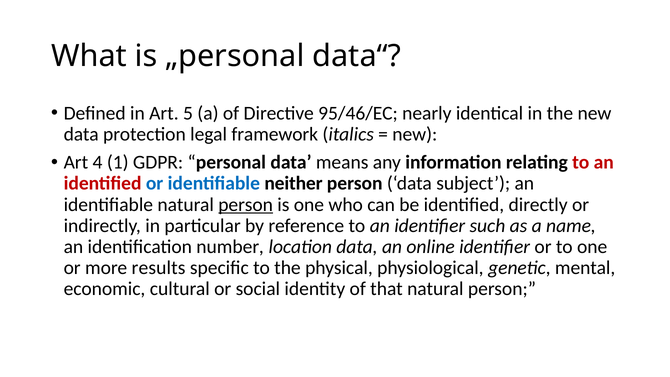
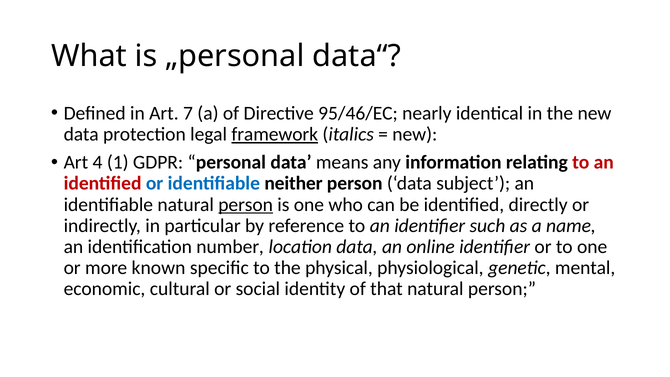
5: 5 -> 7 (188, 113)
framework underline: none -> present (275, 134)
results: results -> known (159, 268)
